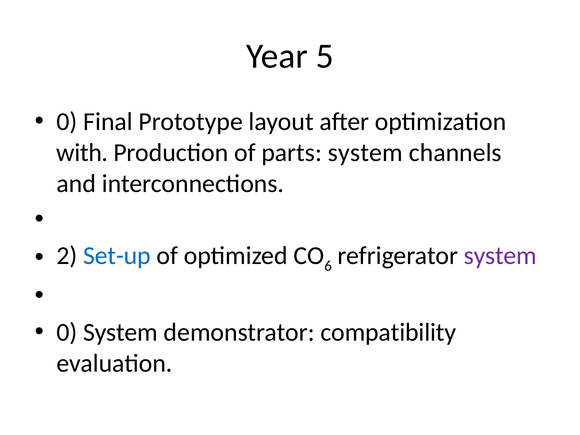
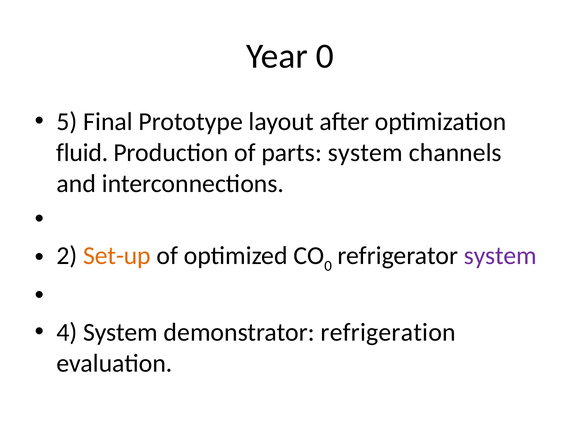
Year 5: 5 -> 0 (325, 56)
0: 0 -> 5 (67, 122)
with: with -> fluid (82, 153)
Set-up colour: blue -> orange (117, 256)
6: 6 -> 0 (328, 266)
0: 0 -> 4 (67, 332)
compatibility: compatibility -> refrigeration (388, 332)
